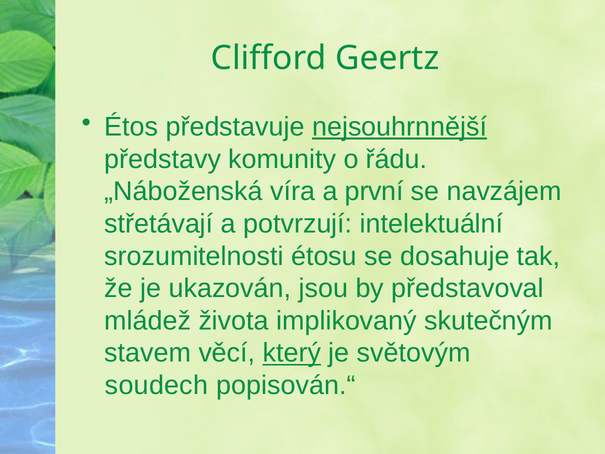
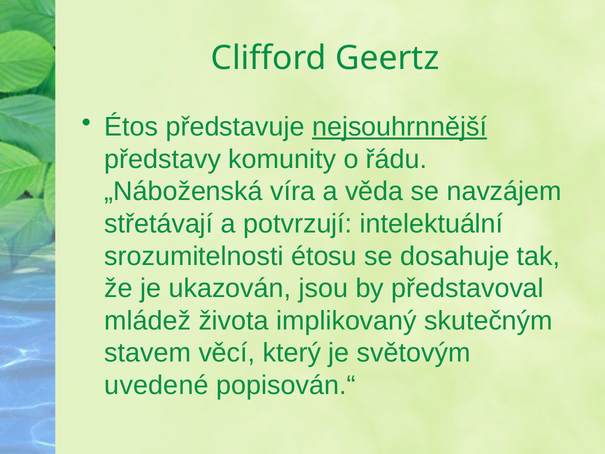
první: první -> věda (374, 191)
který underline: present -> none (292, 353)
soudech: soudech -> uvedené (157, 385)
